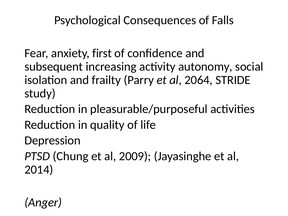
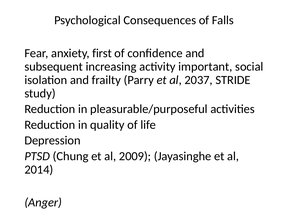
autonomy: autonomy -> important (205, 67)
2064: 2064 -> 2037 (199, 80)
